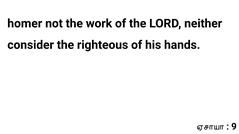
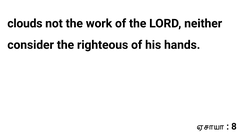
homer: homer -> clouds (25, 24)
9: 9 -> 8 (234, 127)
